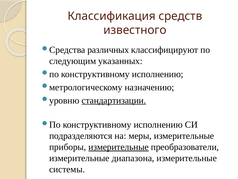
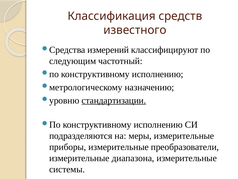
различных: различных -> измерений (108, 50)
указанных: указанных -> частотный (120, 61)
измерительные underline: present -> none (119, 147)
